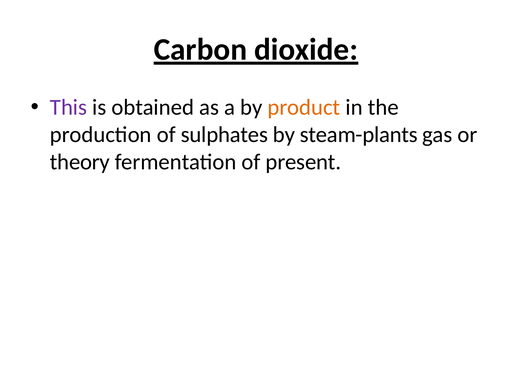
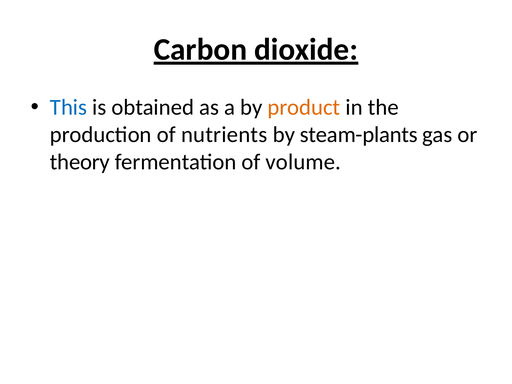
This colour: purple -> blue (69, 107)
sulphates: sulphates -> nutrients (224, 135)
present: present -> volume (303, 162)
